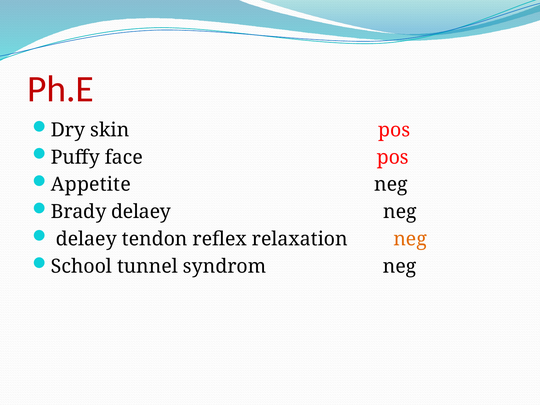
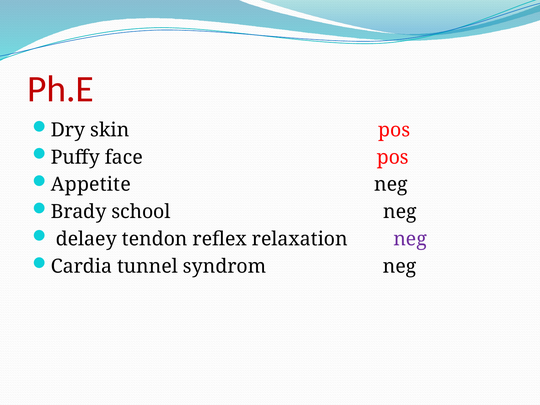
Brady delaey: delaey -> school (141, 212)
neg colour: orange -> purple (410, 239)
School: School -> Cardia (81, 266)
